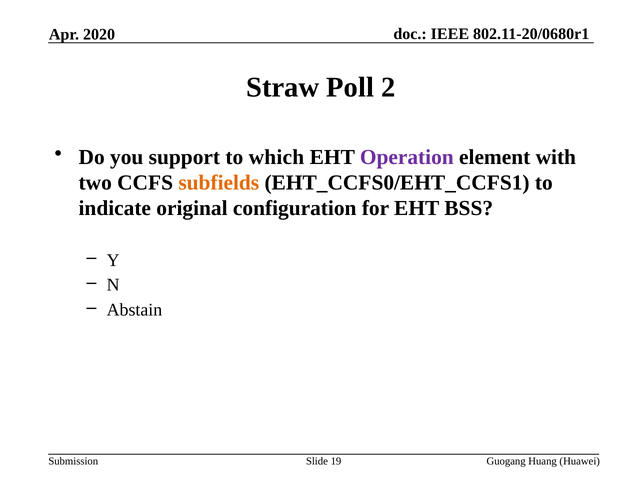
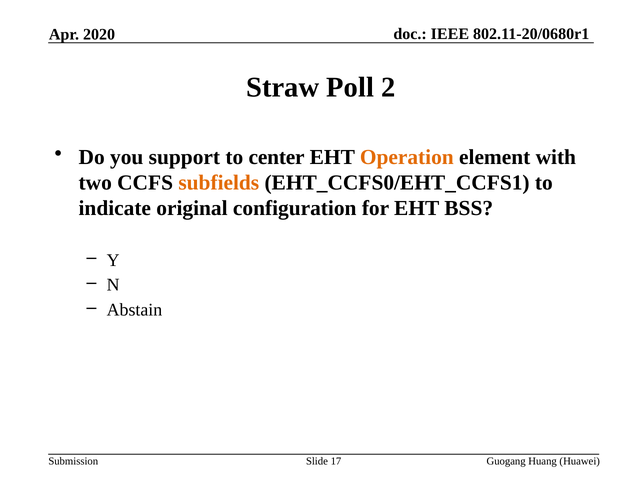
which: which -> center (277, 157)
Operation colour: purple -> orange (407, 157)
19: 19 -> 17 (336, 462)
